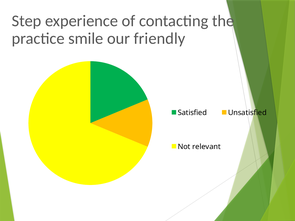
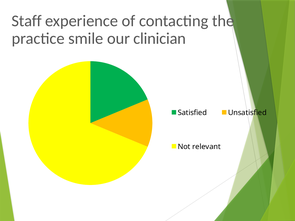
Step: Step -> Staff (27, 21)
friendly: friendly -> clinician (160, 39)
